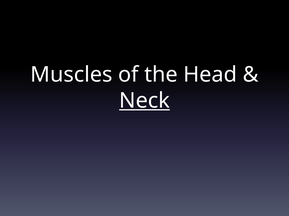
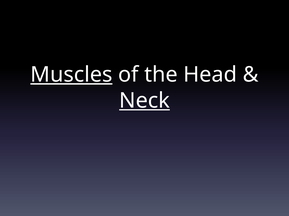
Muscles underline: none -> present (71, 75)
